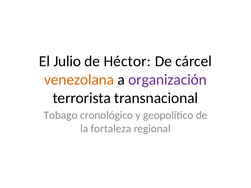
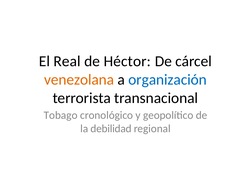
Julio: Julio -> Real (67, 61)
organización colour: purple -> blue (168, 80)
fortaleza: fortaleza -> debilidad (111, 129)
